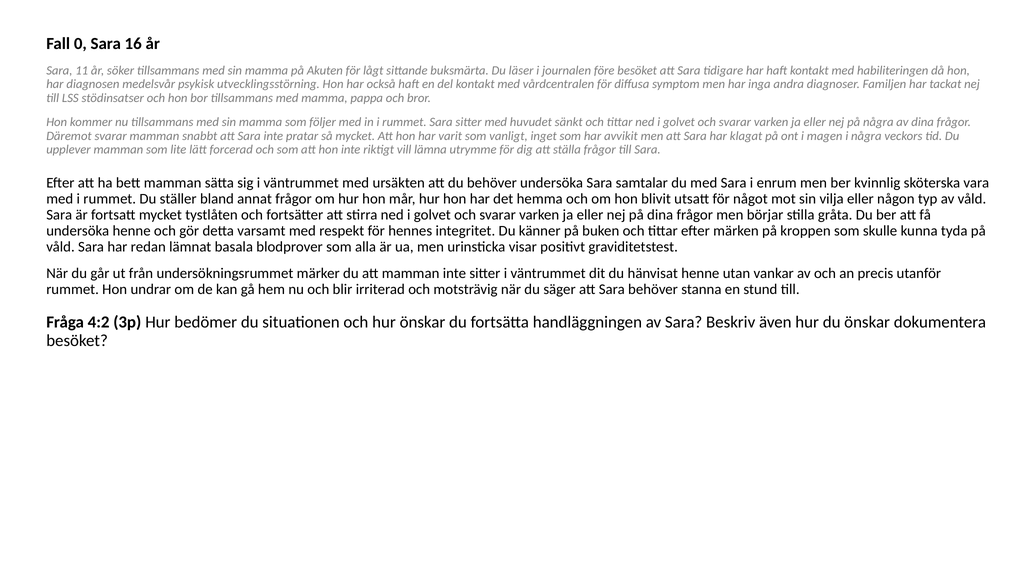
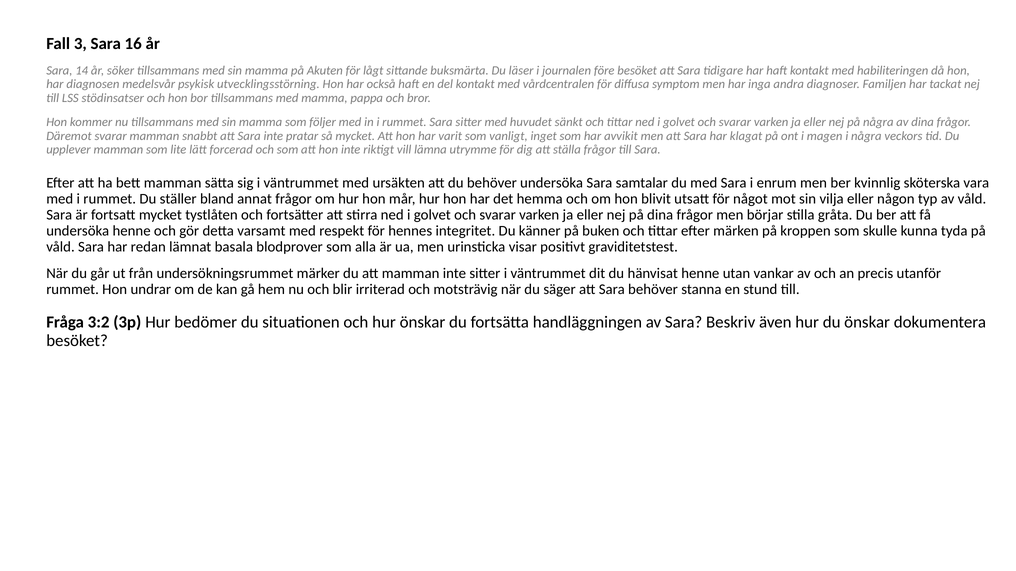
0: 0 -> 3 (80, 44)
11: 11 -> 14 (82, 71)
4:2: 4:2 -> 3:2 (99, 323)
